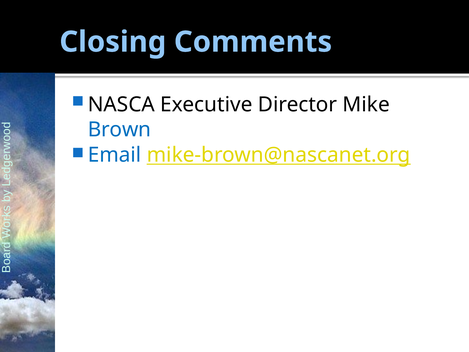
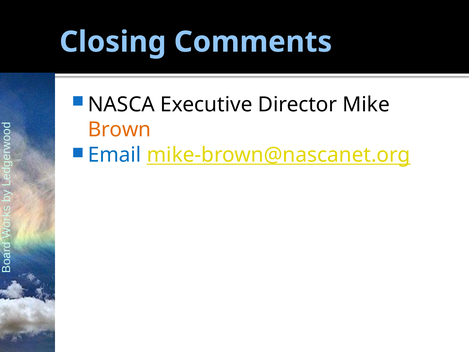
Brown colour: blue -> orange (120, 130)
